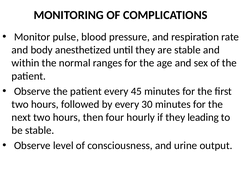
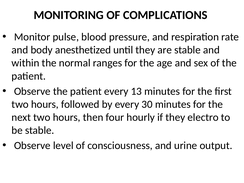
45: 45 -> 13 (136, 91)
leading: leading -> electro (203, 117)
